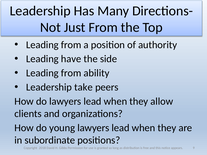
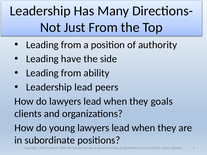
Leadership take: take -> lead (83, 87)
allow: allow -> goals (162, 101)
